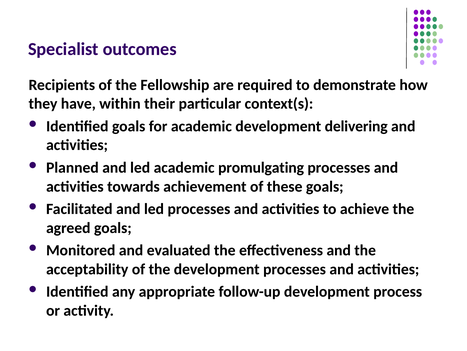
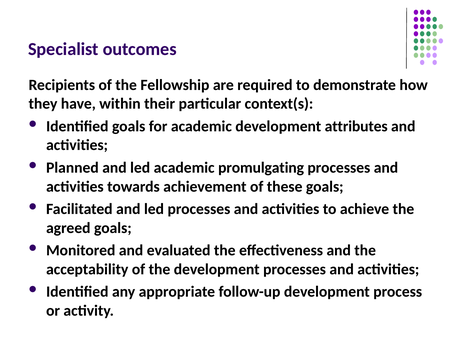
delivering: delivering -> attributes (356, 126)
